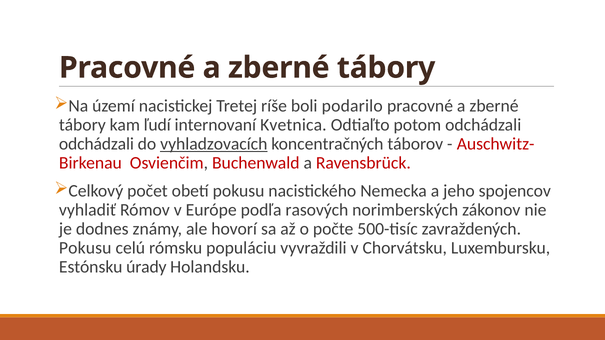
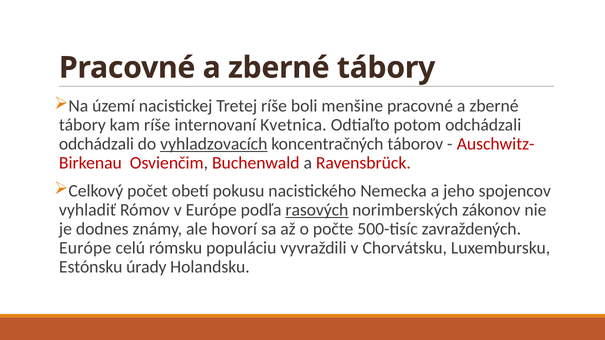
podarilo: podarilo -> menšine (352, 106)
kam ľudí: ľudí -> ríše (157, 125)
rasových underline: none -> present (317, 210)
Pokusu: Pokusu -> Európe (85, 248)
